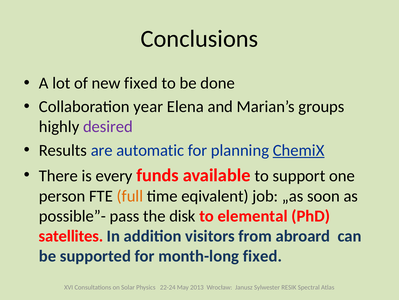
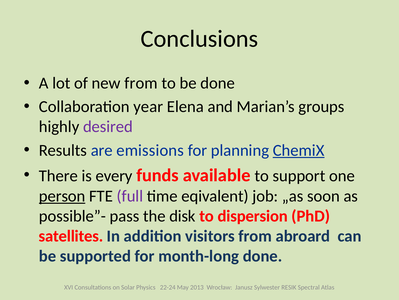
new fixed: fixed -> from (141, 83)
automatic: automatic -> emissions (150, 150)
person underline: none -> present (62, 196)
full colour: orange -> purple (130, 196)
elemental: elemental -> dispersion (253, 216)
month-long fixed: fixed -> done (263, 256)
